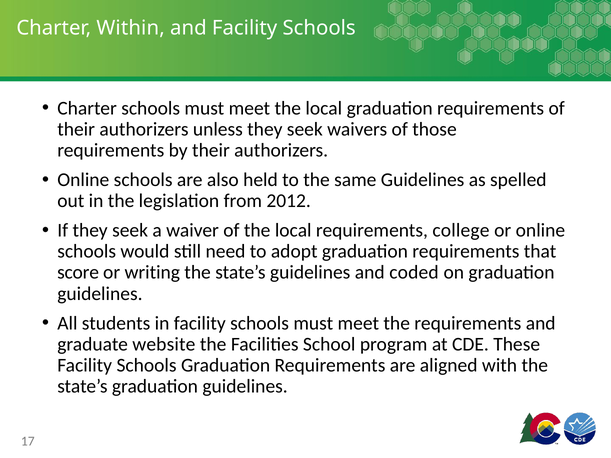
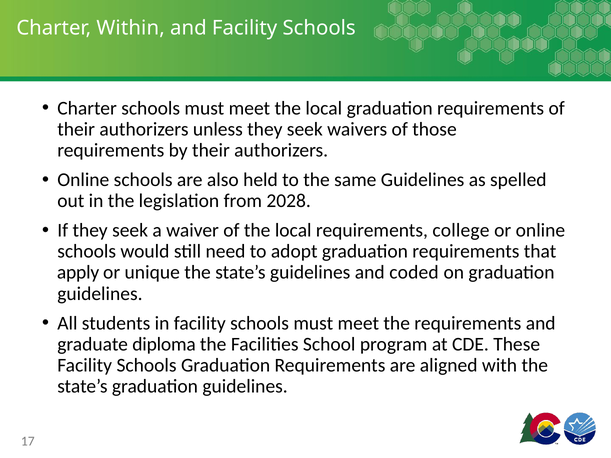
2012: 2012 -> 2028 (289, 201)
score: score -> apply (78, 273)
writing: writing -> unique (152, 273)
website: website -> diploma (164, 344)
